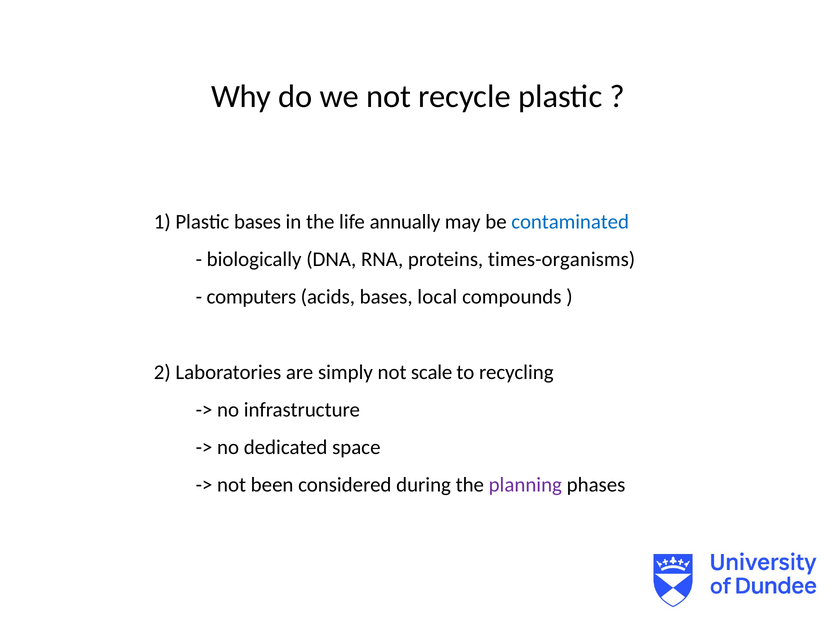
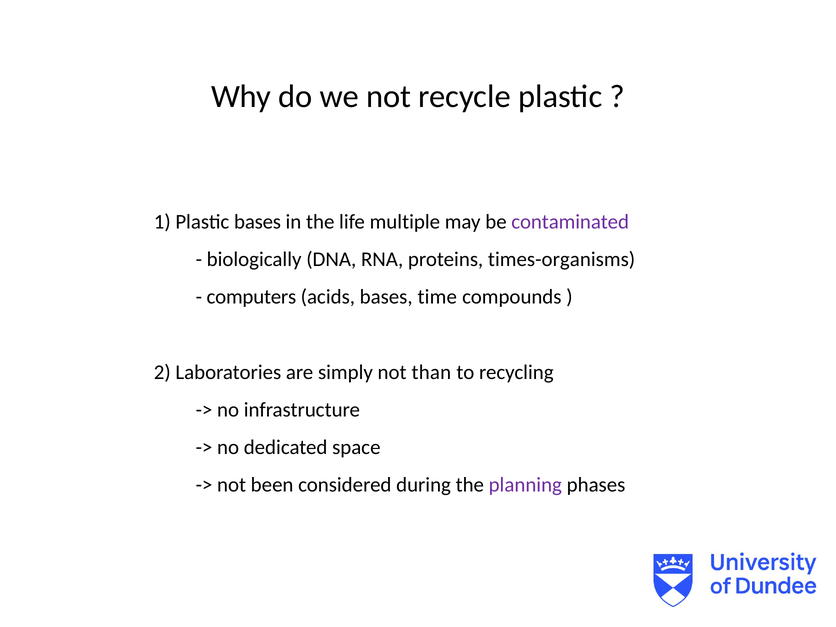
annually: annually -> multiple (405, 222)
contaminated colour: blue -> purple (570, 222)
local: local -> time (437, 297)
scale: scale -> than (431, 372)
